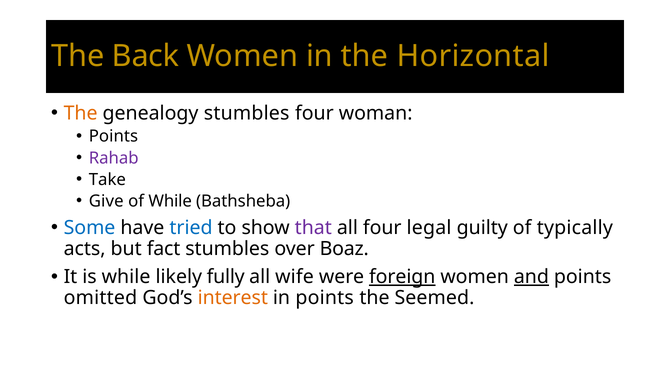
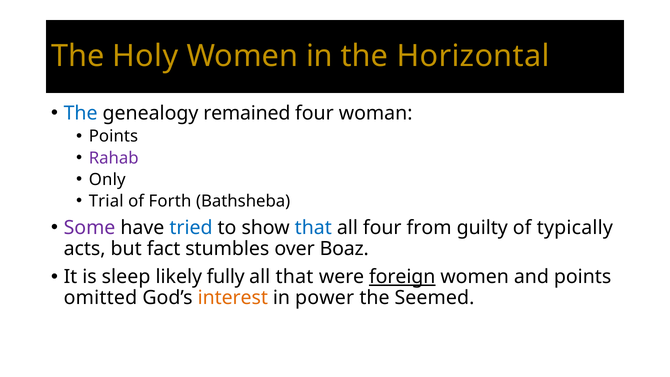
Back: Back -> Holy (145, 56)
The colour: orange -> blue (81, 113)
genealogy stumbles: stumbles -> remained (247, 113)
Take: Take -> Only (107, 180)
Give: Give -> Trial (106, 201)
of While: While -> Forth (170, 201)
Some colour: blue -> purple (90, 228)
that colour: purple -> blue (313, 228)
legal: legal -> from (429, 228)
is while: while -> sleep (126, 277)
all wife: wife -> that (294, 277)
and underline: present -> none (531, 277)
in points: points -> power (325, 298)
